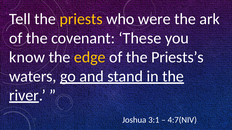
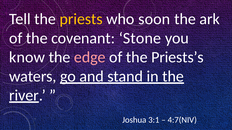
were: were -> soon (154, 19)
These: These -> Stone (140, 38)
edge colour: yellow -> pink (90, 57)
